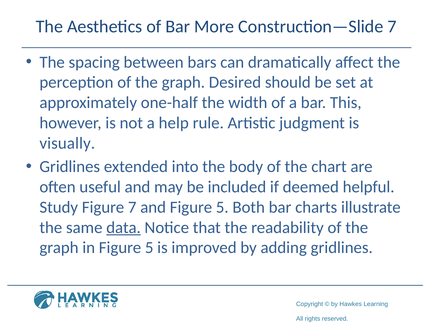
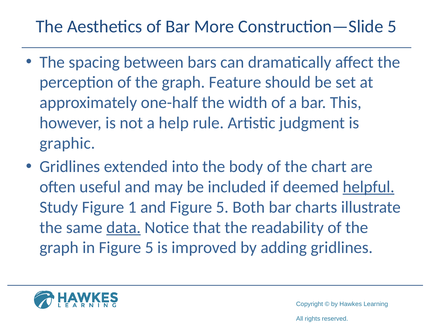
Construction—Slide 7: 7 -> 5 (392, 27)
Desired: Desired -> Feature (235, 82)
visually: visually -> graphic (67, 143)
helpful underline: none -> present (369, 187)
Figure 7: 7 -> 1 (132, 207)
